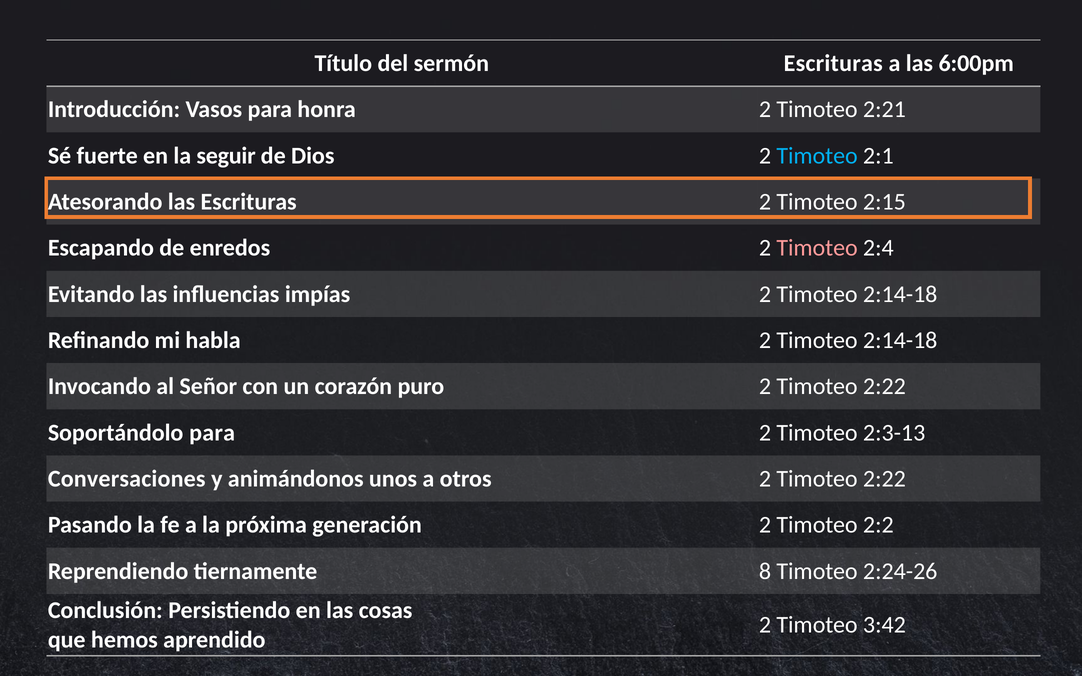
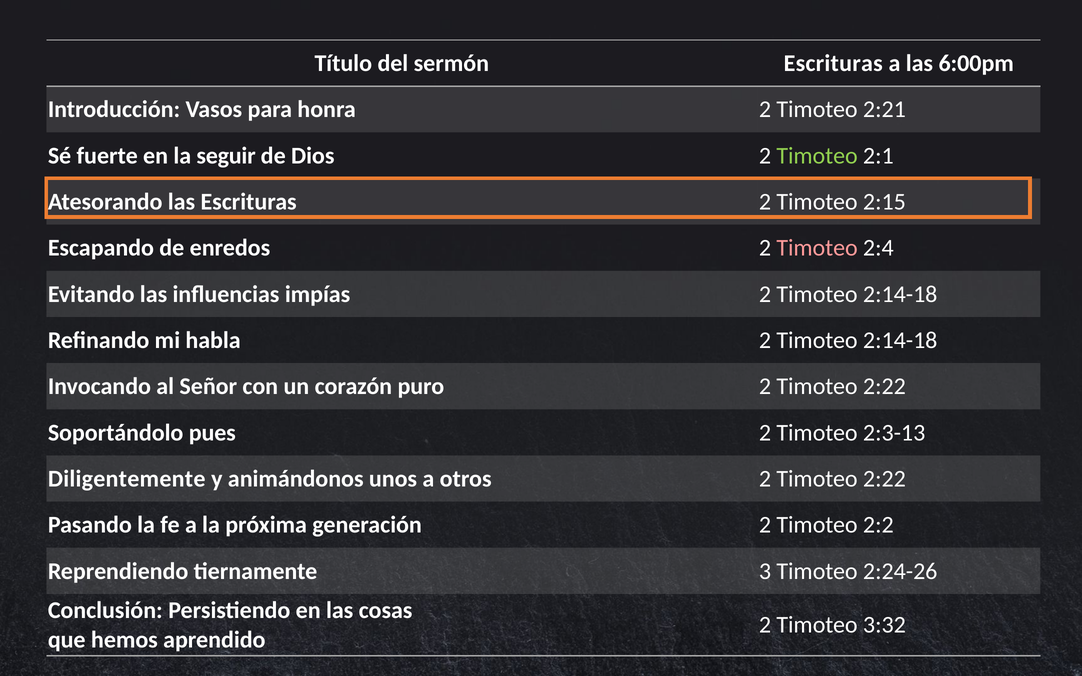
Timoteo colour: light blue -> light green (817, 156)
Soportándolo para: para -> pues (212, 433)
Conversaciones: Conversaciones -> Diligentemente (127, 479)
8: 8 -> 3 (765, 571)
3:42: 3:42 -> 3:32 (884, 625)
